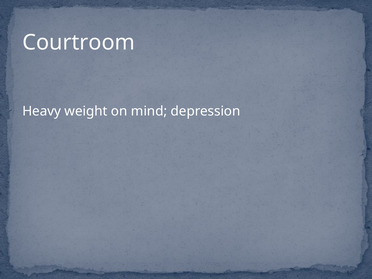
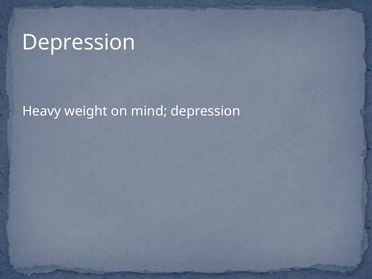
Courtroom: Courtroom -> Depression (79, 42)
